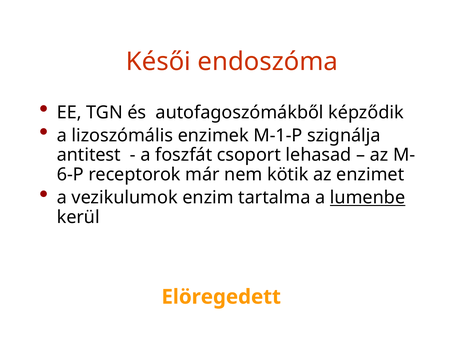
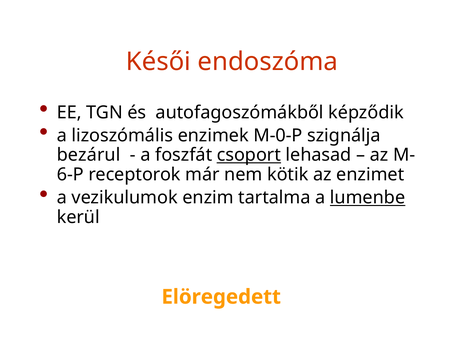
M-1-P: M-1-P -> M-0-P (278, 136)
antitest: antitest -> bezárul (89, 155)
csoport underline: none -> present (249, 155)
